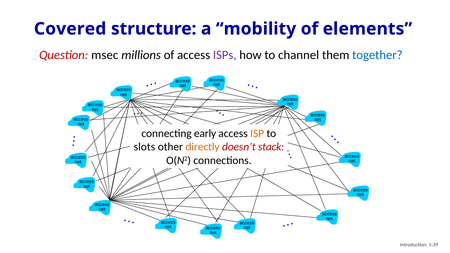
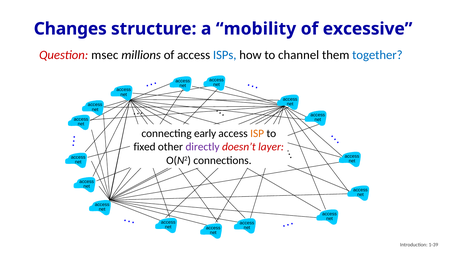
Covered: Covered -> Changes (70, 29)
elements: elements -> excessive (368, 29)
ISPs colour: purple -> blue (225, 55)
slots: slots -> fixed (145, 147)
directly colour: orange -> purple (203, 147)
stack: stack -> layer (271, 147)
